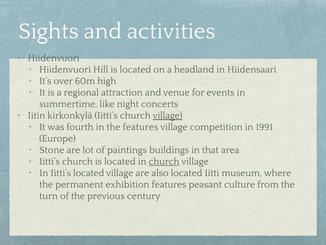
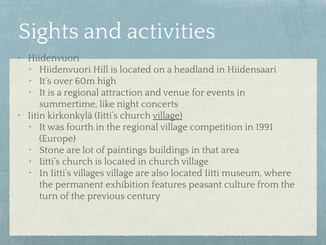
the features: features -> regional (140, 127)
church underline: present -> none (164, 161)
Iitti’s located: located -> villages (89, 173)
